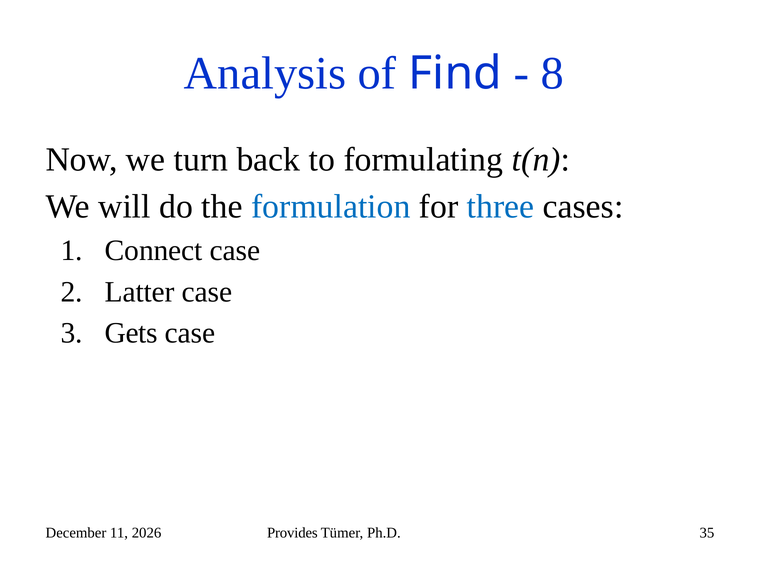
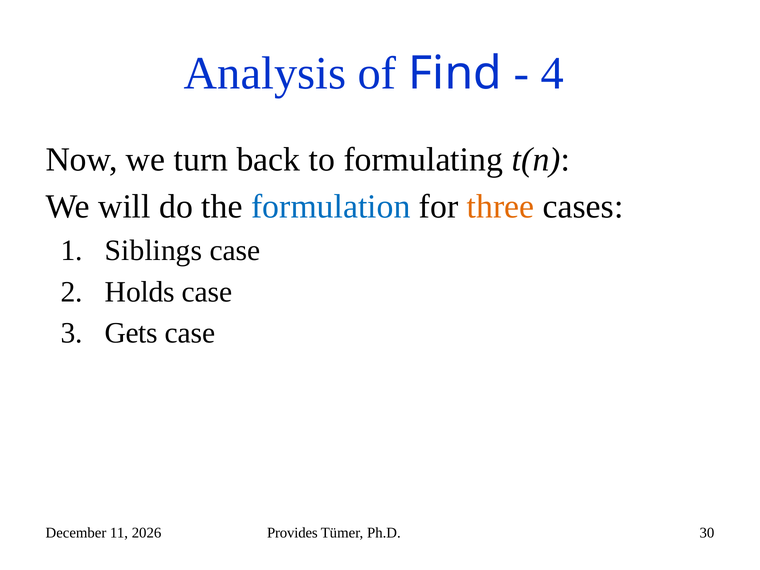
8: 8 -> 4 (552, 74)
three colour: blue -> orange (501, 207)
Connect: Connect -> Siblings (154, 250)
Latter: Latter -> Holds (140, 292)
35: 35 -> 30 (707, 533)
